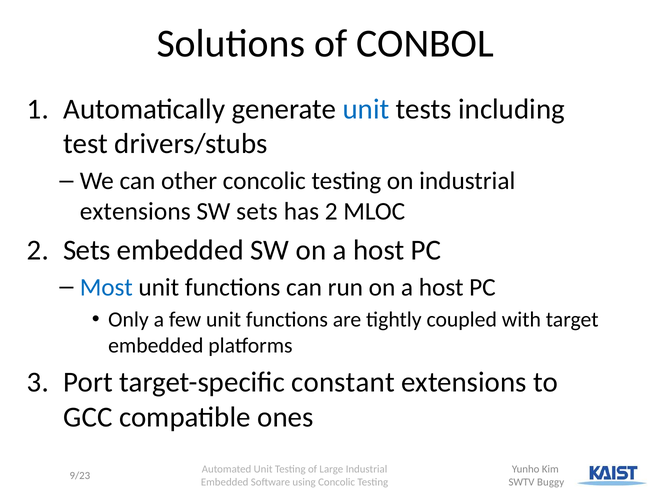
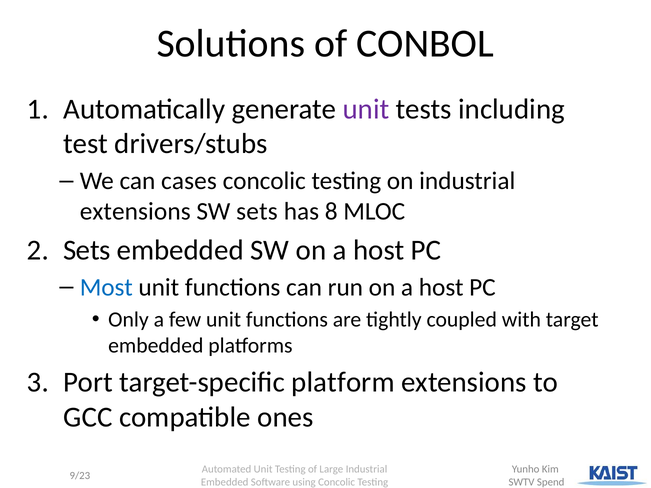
unit colour: blue -> purple (366, 109)
other: other -> cases (189, 181)
has 2: 2 -> 8 (331, 212)
constant: constant -> platform (343, 383)
Buggy: Buggy -> Spend (551, 482)
